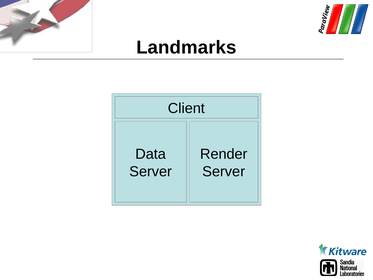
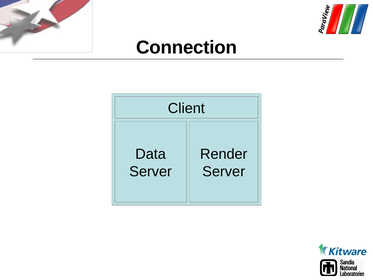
Landmarks: Landmarks -> Connection (187, 47)
